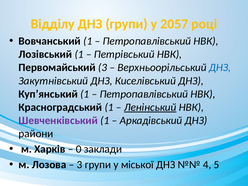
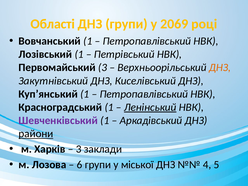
Відділу: Відділу -> Області (53, 24)
2057: 2057 -> 2069 (174, 24)
ДНЗ colour: blue -> orange (220, 68)
райони underline: none -> present (36, 134)
0: 0 -> 3 (79, 149)
3: 3 -> 6 (80, 165)
